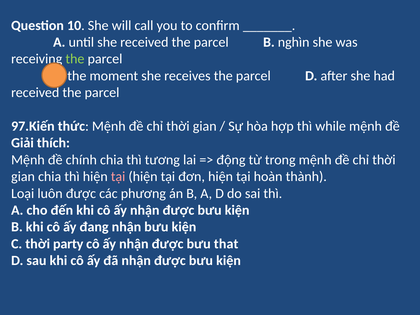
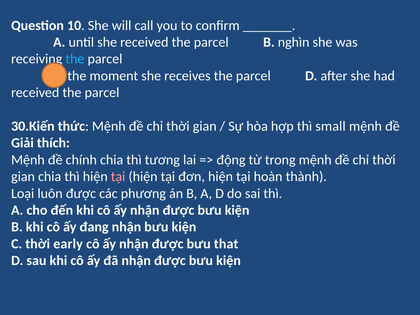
the colour: light green -> light blue (75, 59)
97.Kiến: 97.Kiến -> 30.Kiến (33, 126)
while: while -> small (331, 126)
party: party -> early (68, 244)
